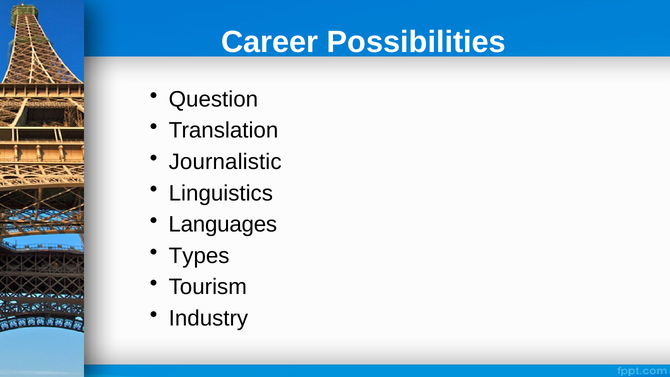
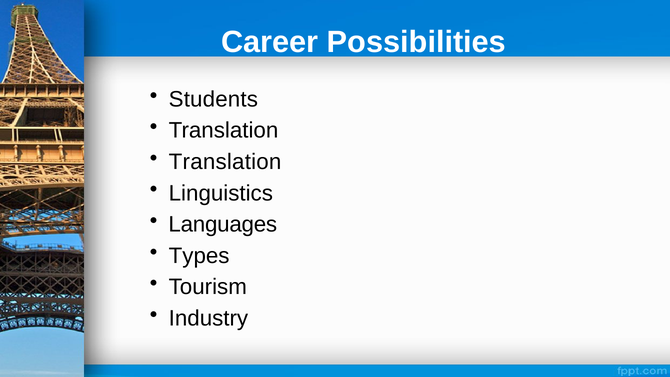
Question: Question -> Students (213, 99)
Journalistic: Journalistic -> Translation (225, 162)
